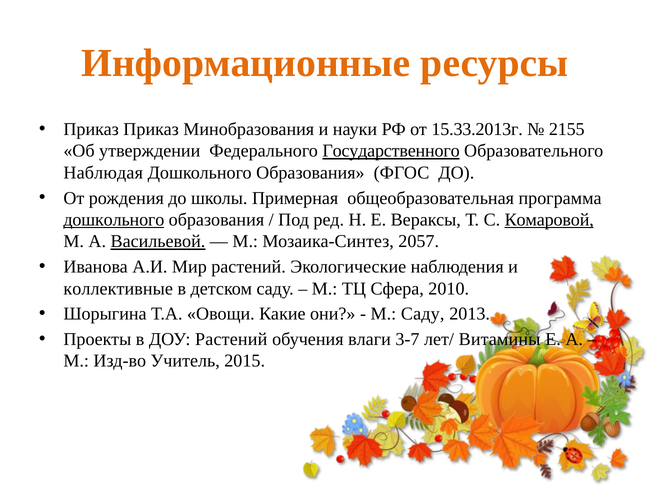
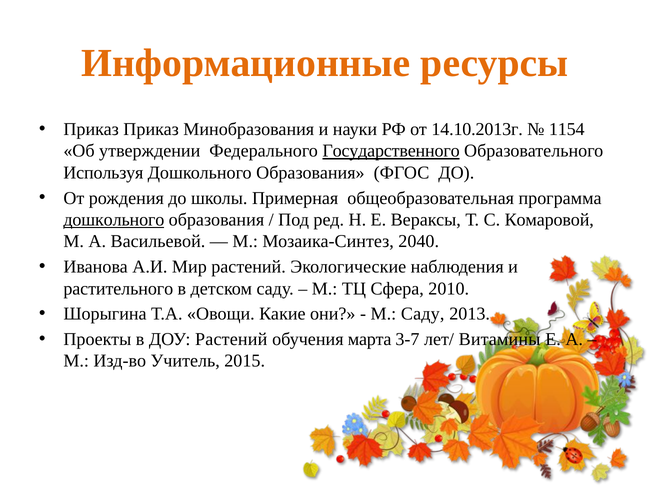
15.33.2013г: 15.33.2013г -> 14.10.2013г (477, 129)
2155: 2155 -> 1154 (567, 129)
Наблюдая: Наблюдая -> Используя (103, 173)
Комаровой underline: present -> none (549, 220)
Васильевой underline: present -> none (158, 241)
2057: 2057 -> 2040 (419, 241)
коллективные: коллективные -> растительного (118, 288)
влаги: влаги -> марта (370, 339)
